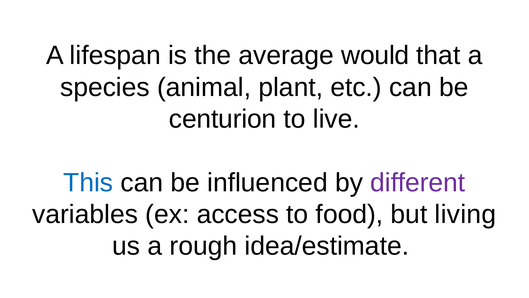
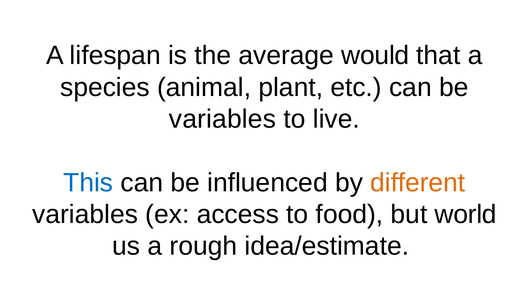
centurion: centurion -> variables (223, 119)
different colour: purple -> orange (418, 182)
living: living -> world (466, 214)
